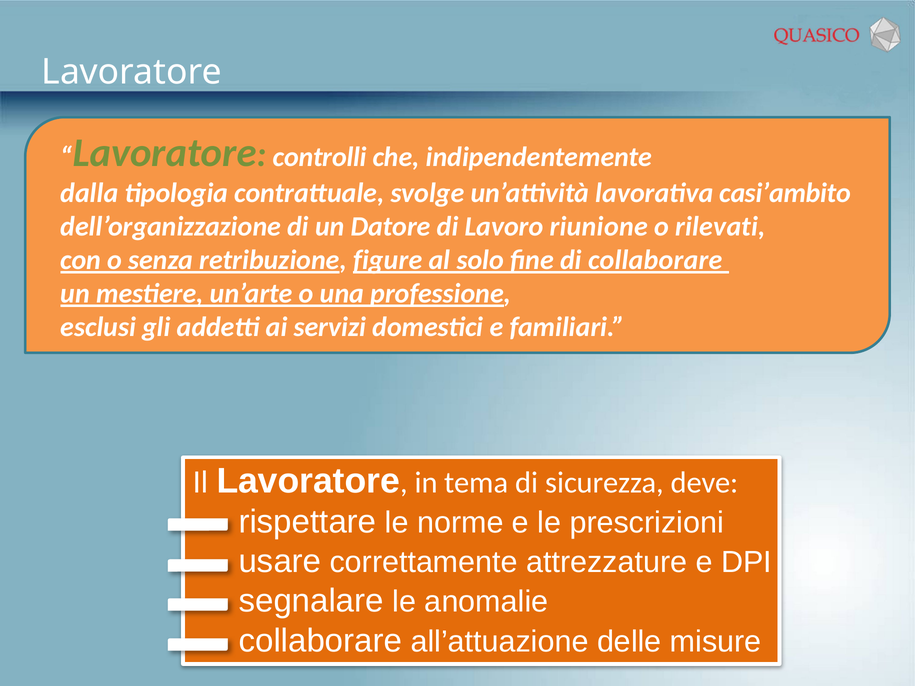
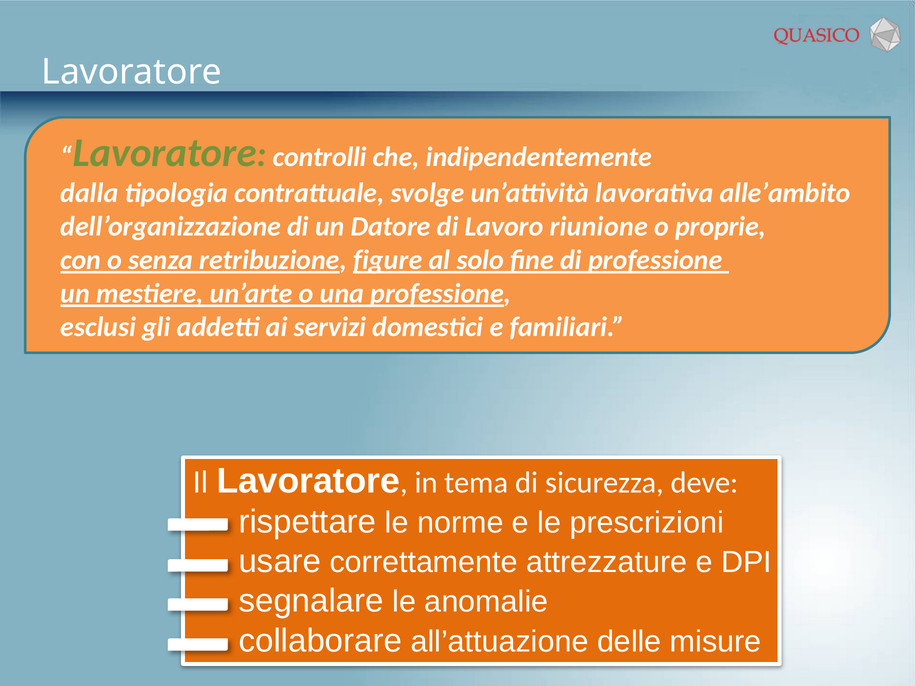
casi’ambito: casi’ambito -> alle’ambito (785, 193)
rilevati: rilevati -> proprie (721, 227)
di collaborare: collaborare -> professione (655, 260)
